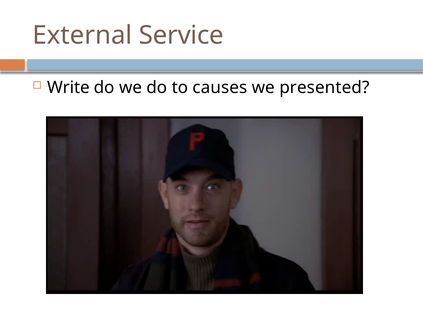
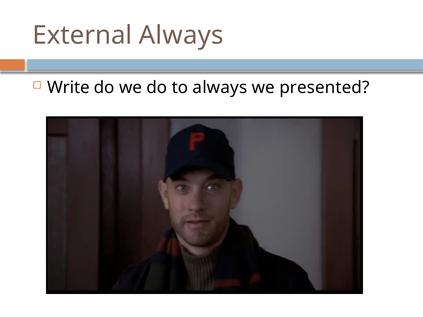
External Service: Service -> Always (181, 35)
to causes: causes -> always (220, 88)
